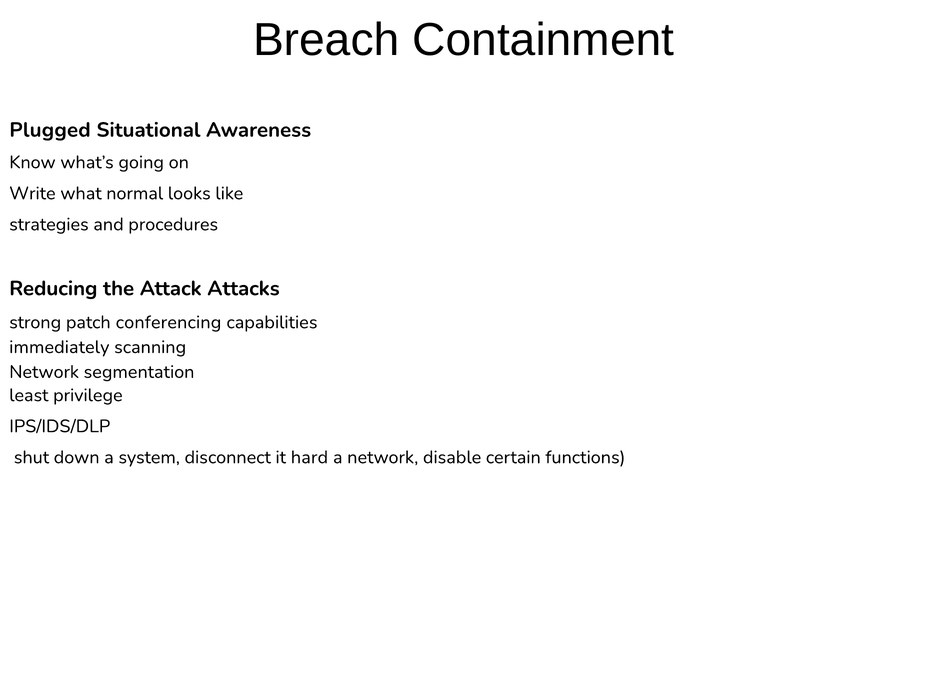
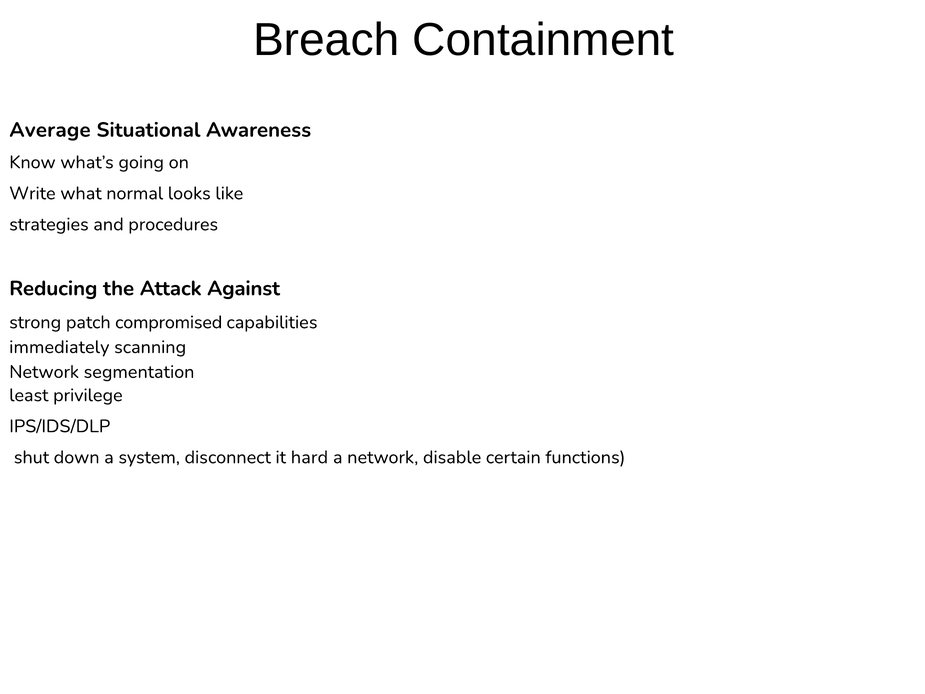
Plugged: Plugged -> Average (50, 130)
Attacks: Attacks -> Against (244, 288)
conferencing: conferencing -> compromised (169, 322)
